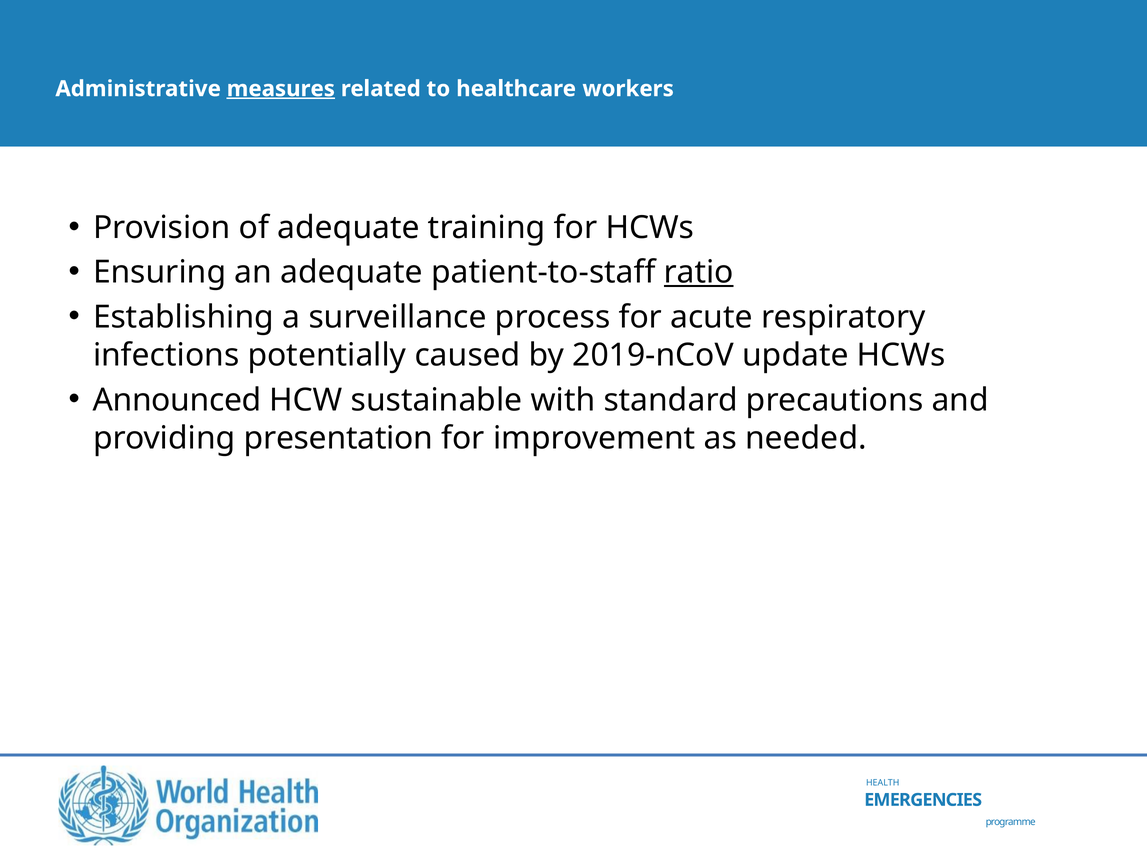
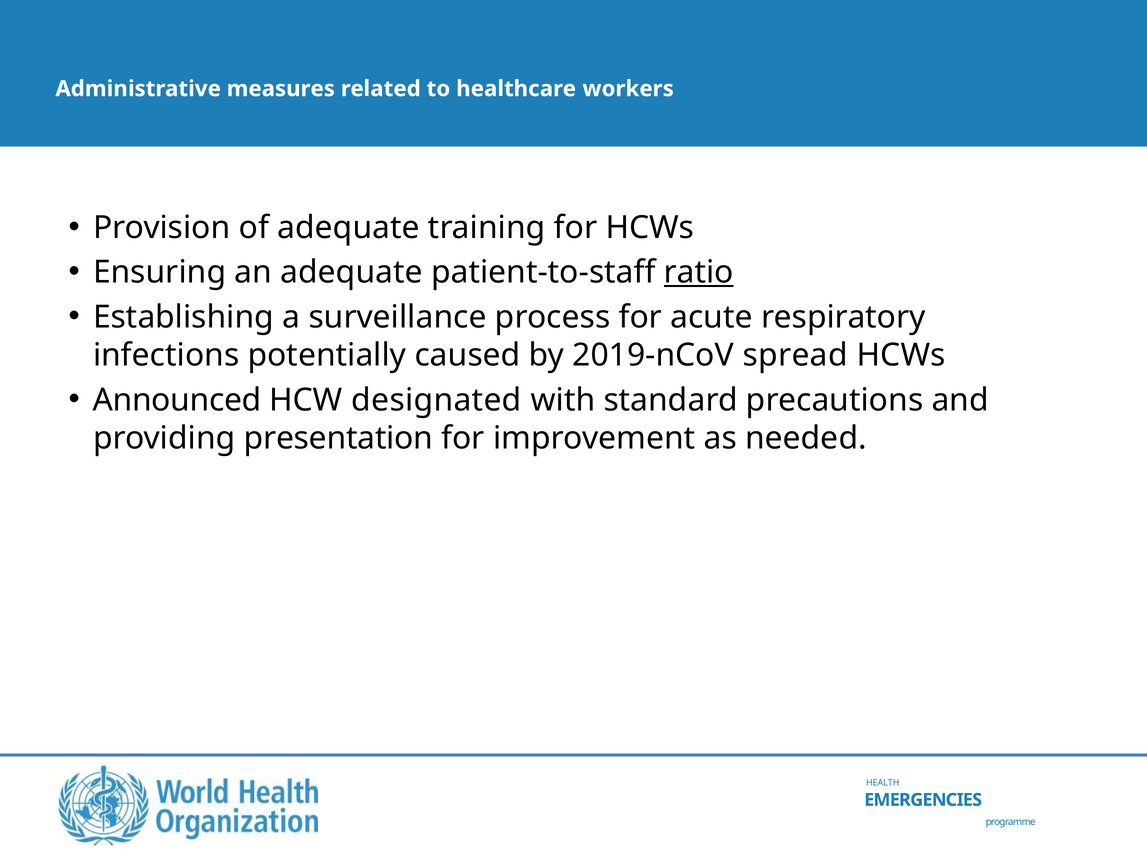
measures underline: present -> none (281, 89)
update: update -> spread (795, 355)
sustainable: sustainable -> designated (436, 400)
